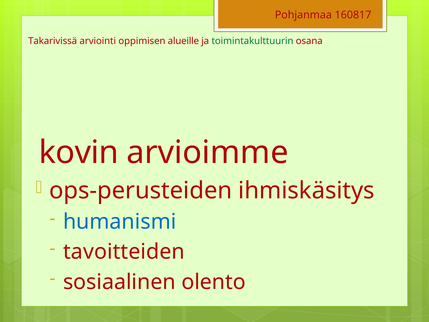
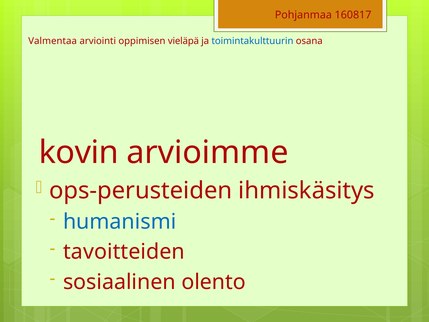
Takarivissä: Takarivissä -> Valmentaa (53, 41)
alueille: alueille -> vieläpä (183, 41)
toimintakulttuurin colour: green -> blue (252, 41)
